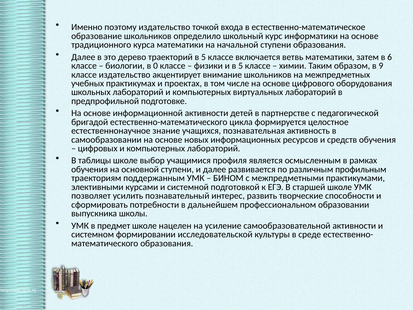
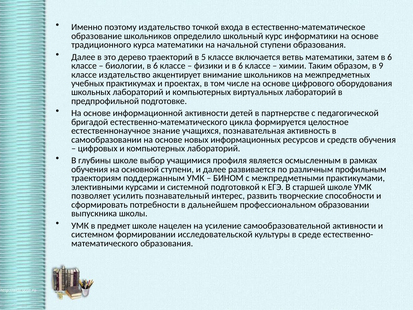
биологии в 0: 0 -> 6 (155, 66)
и в 5: 5 -> 6 (241, 66)
таблицы: таблицы -> глубины (95, 160)
